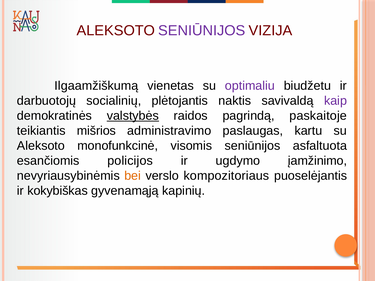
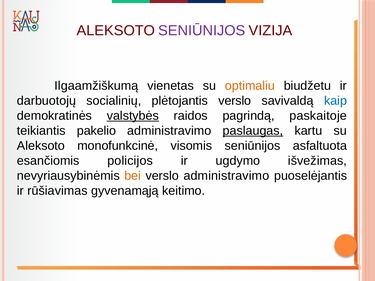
optimaliu colour: purple -> orange (250, 86)
plėtojantis naktis: naktis -> verslo (235, 101)
kaip colour: purple -> blue (335, 101)
mišrios: mišrios -> pakelio (96, 131)
paslaugas underline: none -> present (253, 131)
įamžinimo: įamžinimo -> išvežimas (317, 161)
verslo kompozitoriaus: kompozitoriaus -> administravimo (226, 176)
kokybiškas: kokybiškas -> rūšiavimas (57, 191)
kapinių: kapinių -> keitimo (184, 191)
